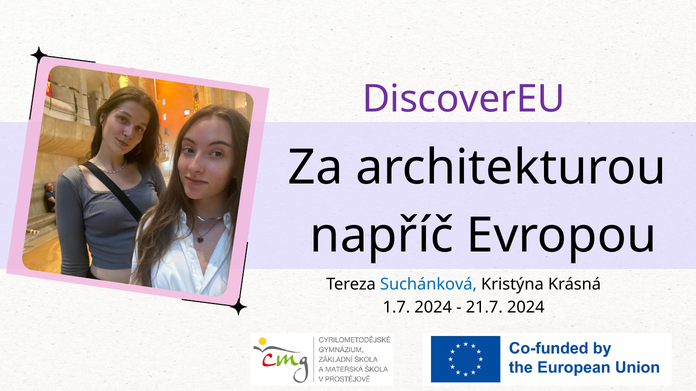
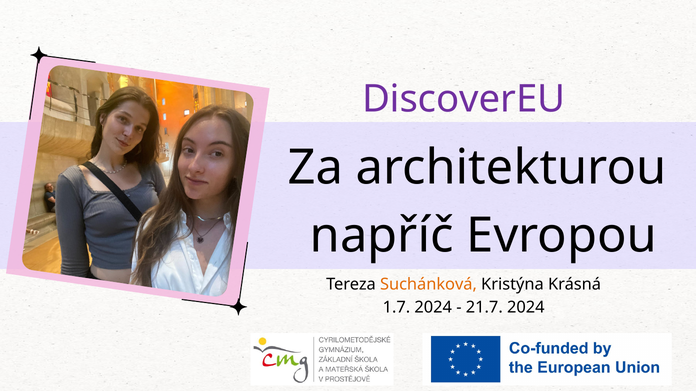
Suchánková colour: blue -> orange (428, 285)
